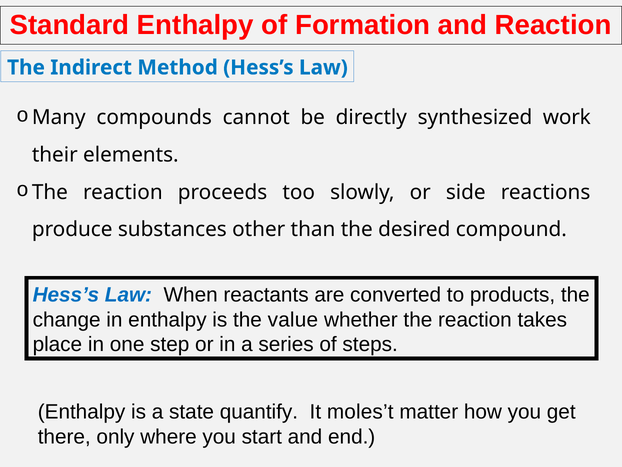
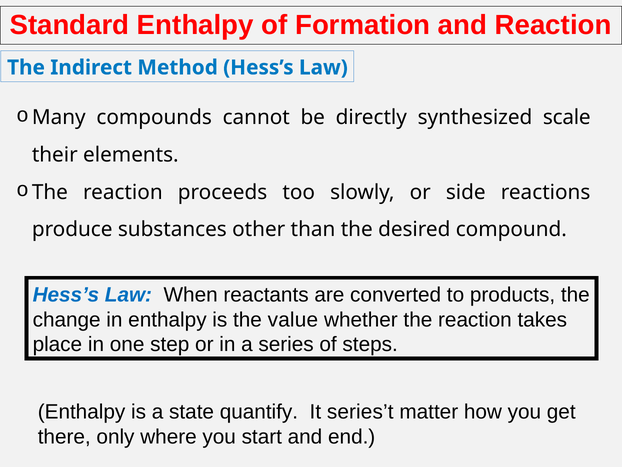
work: work -> scale (567, 117)
moles’t: moles’t -> series’t (360, 412)
